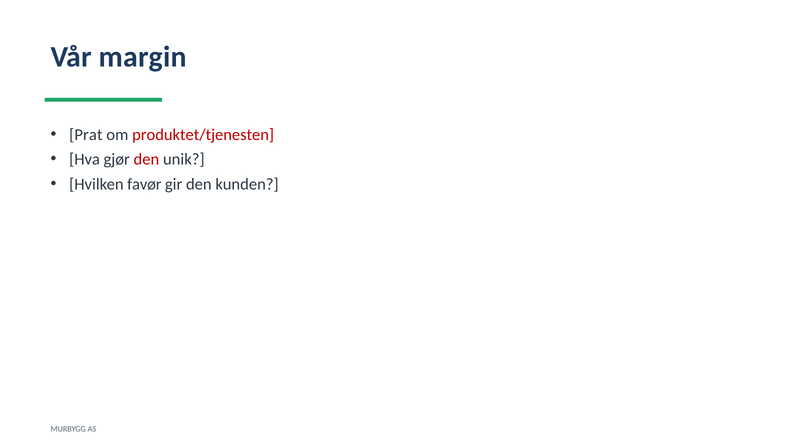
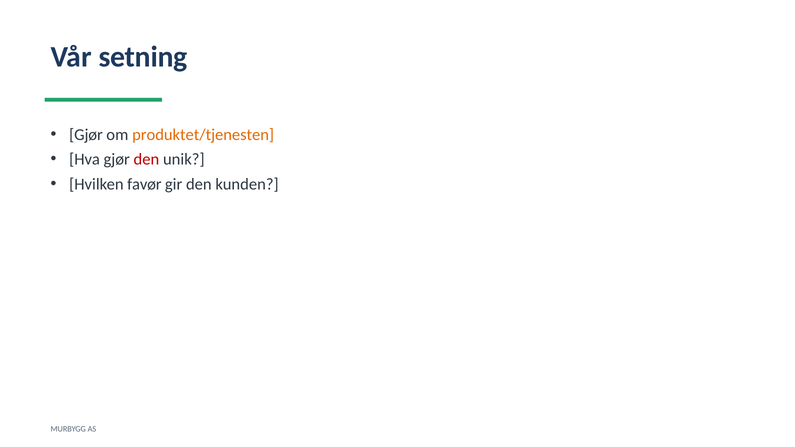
margin: margin -> setning (143, 57)
Prat: Prat -> Gjør (86, 135)
produktet/tjenesten colour: red -> orange (203, 135)
